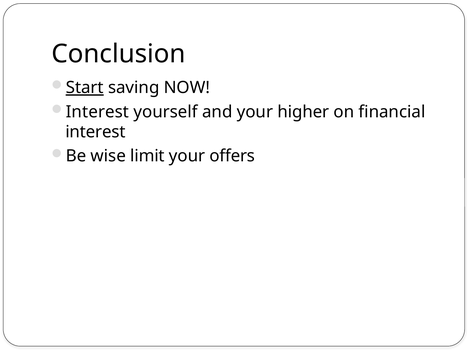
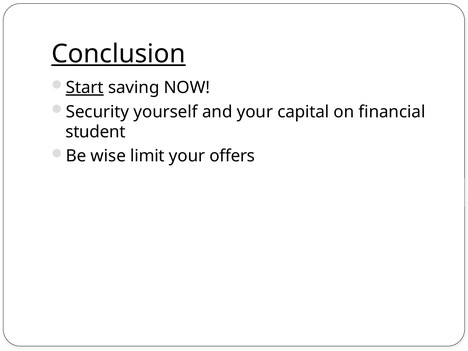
Conclusion underline: none -> present (119, 54)
Interest: Interest -> Security (97, 112)
higher: higher -> capital (303, 112)
interest: interest -> student (95, 132)
